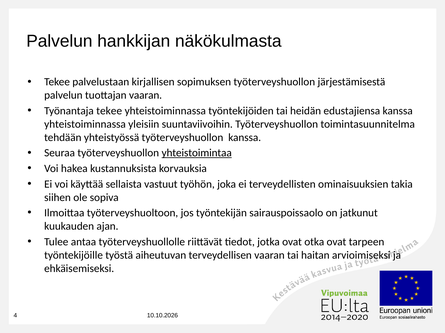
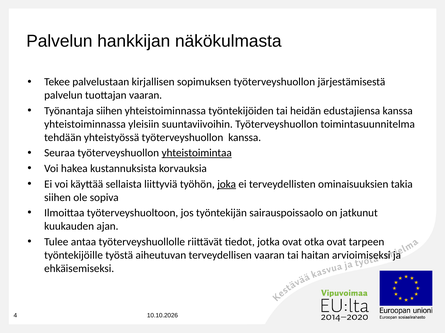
Työnantaja tekee: tekee -> siihen (109, 111)
vastuut: vastuut -> liittyviä (161, 184)
joka underline: none -> present (227, 184)
